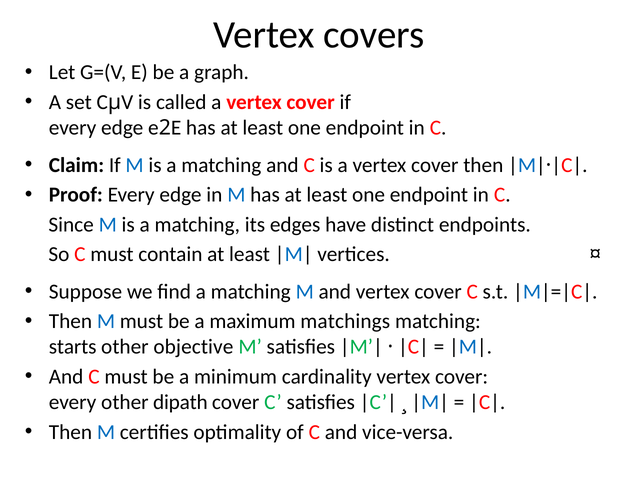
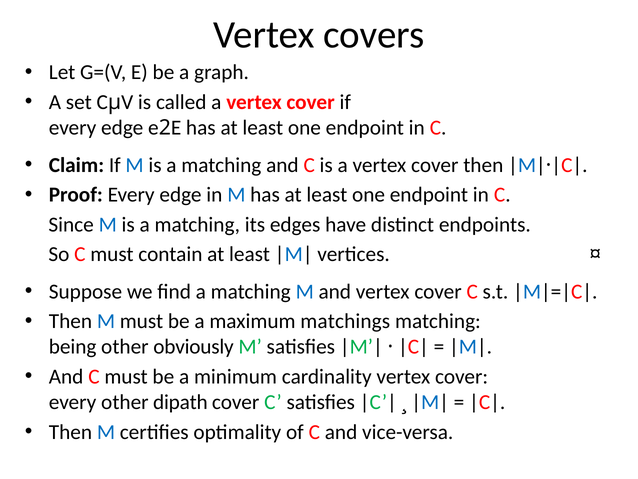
starts: starts -> being (73, 347)
objective: objective -> obviously (194, 347)
